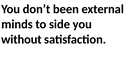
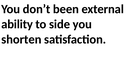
minds: minds -> ability (17, 24)
without: without -> shorten (21, 39)
